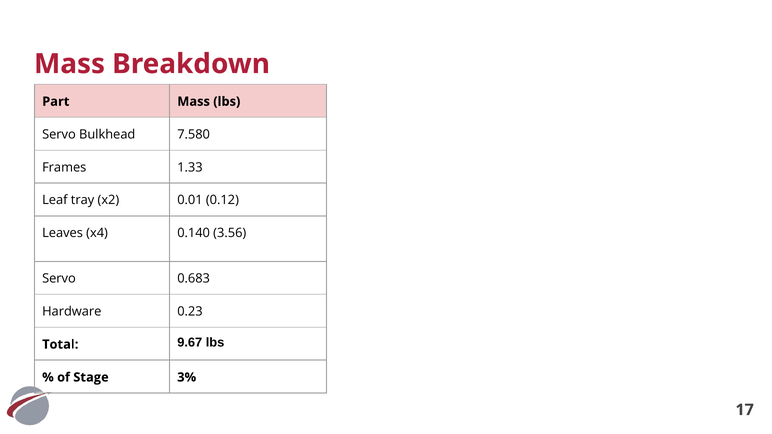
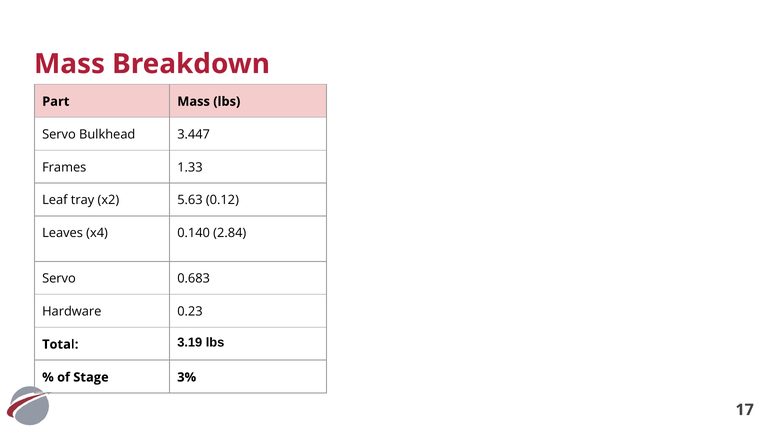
7.580: 7.580 -> 3.447 (194, 135)
0.01: 0.01 -> 5.63 (190, 200)
3.56: 3.56 -> 2.84 (230, 233)
9.67: 9.67 -> 3.19 (190, 343)
